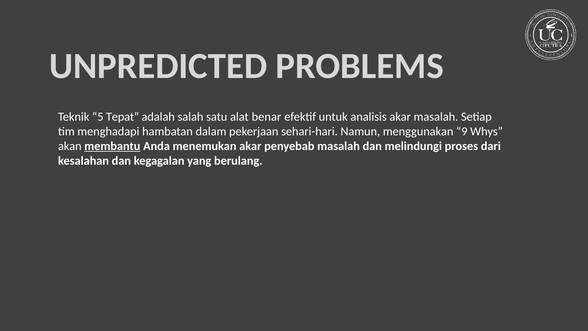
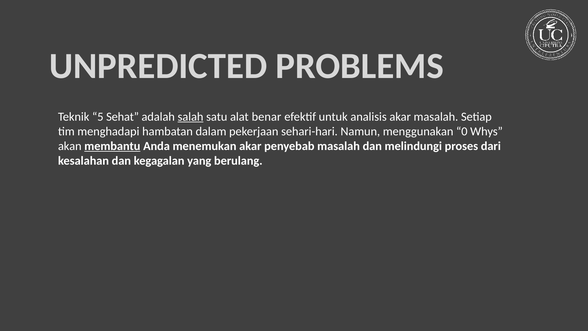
Tepat: Tepat -> Sehat (123, 117)
salah underline: none -> present (191, 117)
9: 9 -> 0 (462, 131)
